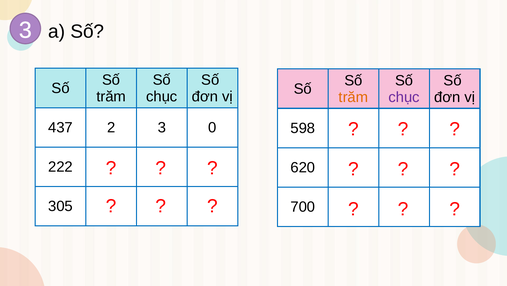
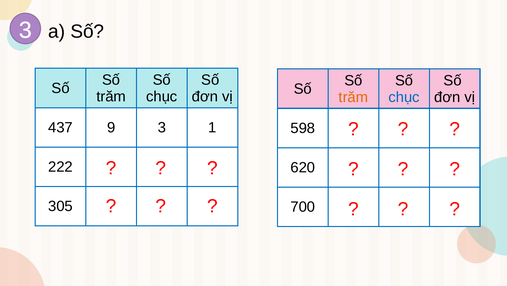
chục colour: purple -> blue (404, 97)
437 2: 2 -> 9 (111, 128)
0: 0 -> 1 (212, 128)
